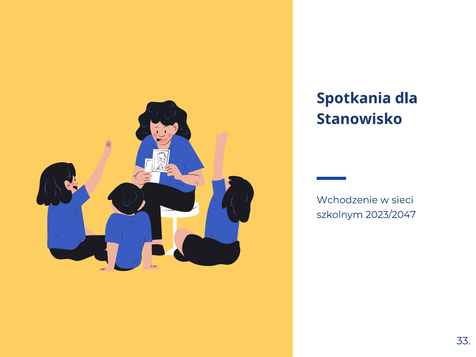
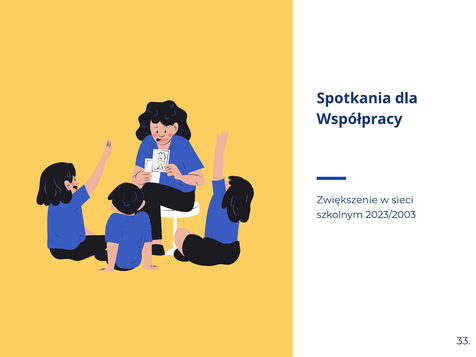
Stanowisko: Stanowisko -> Współpracy (360, 119)
Wchodzenie: Wchodzenie -> Zwiększenie (347, 200)
2023/2047: 2023/2047 -> 2023/2003 (391, 215)
